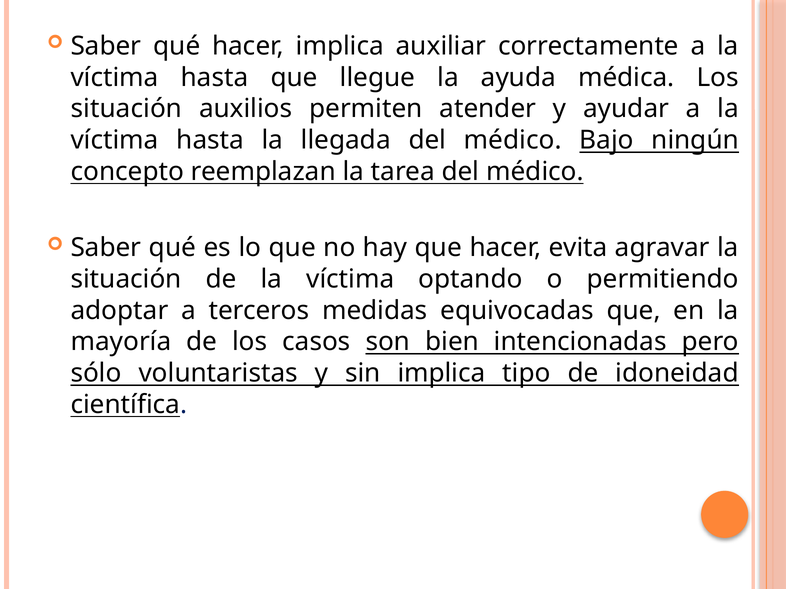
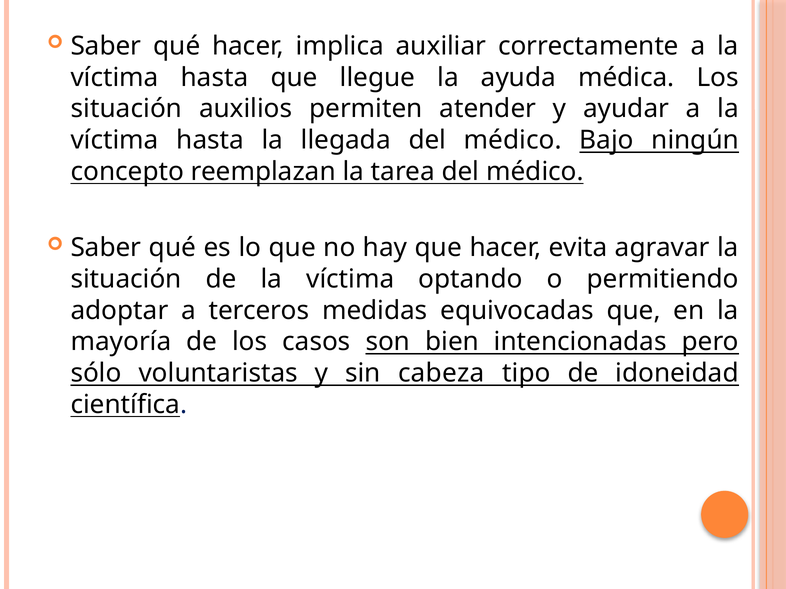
sin implica: implica -> cabeza (441, 374)
